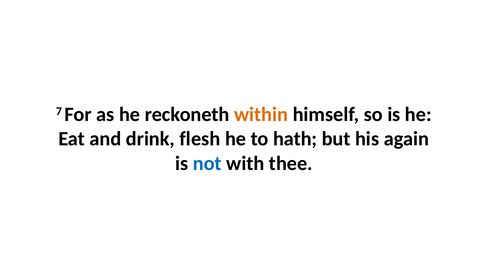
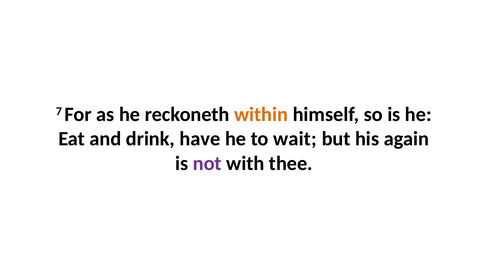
flesh: flesh -> have (200, 139)
hath: hath -> wait (295, 139)
not colour: blue -> purple (207, 163)
